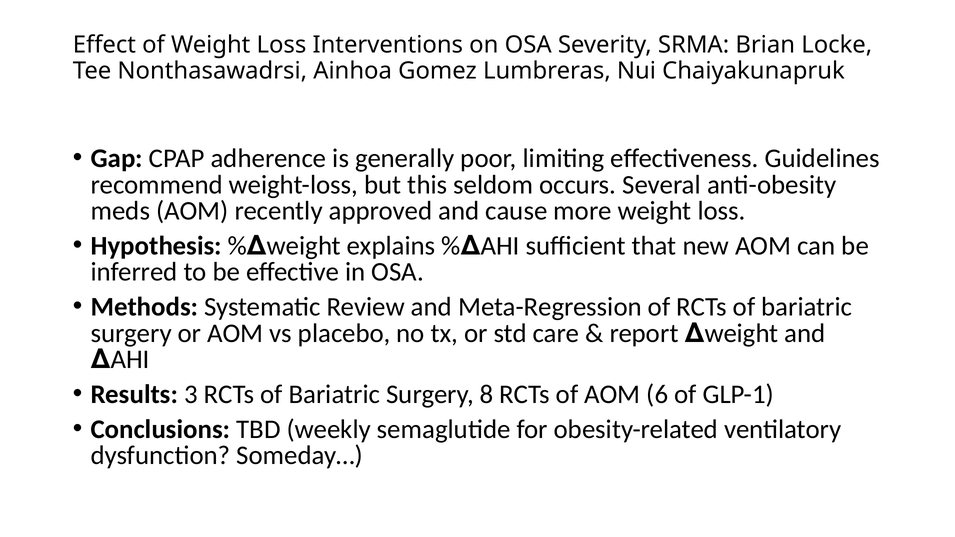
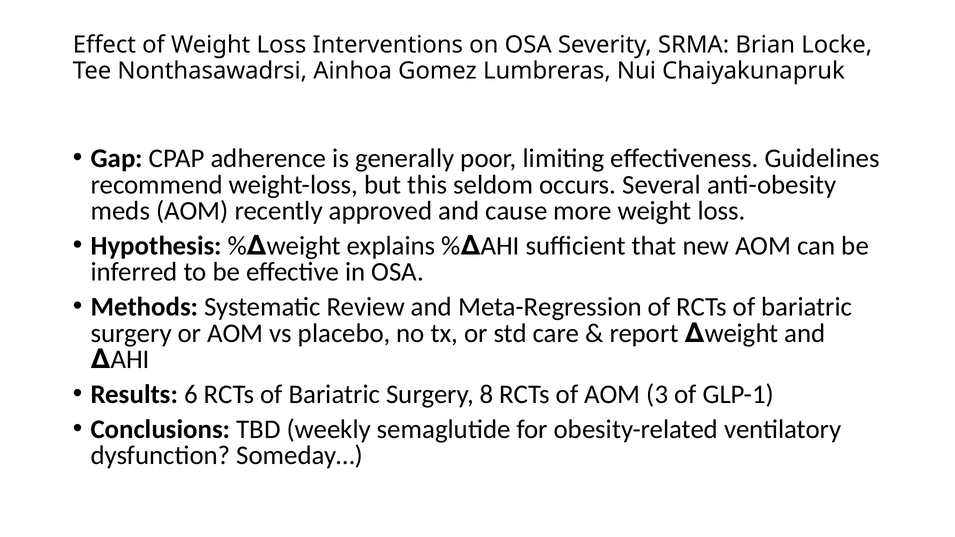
3: 3 -> 6 (191, 395)
6: 6 -> 3 (657, 395)
